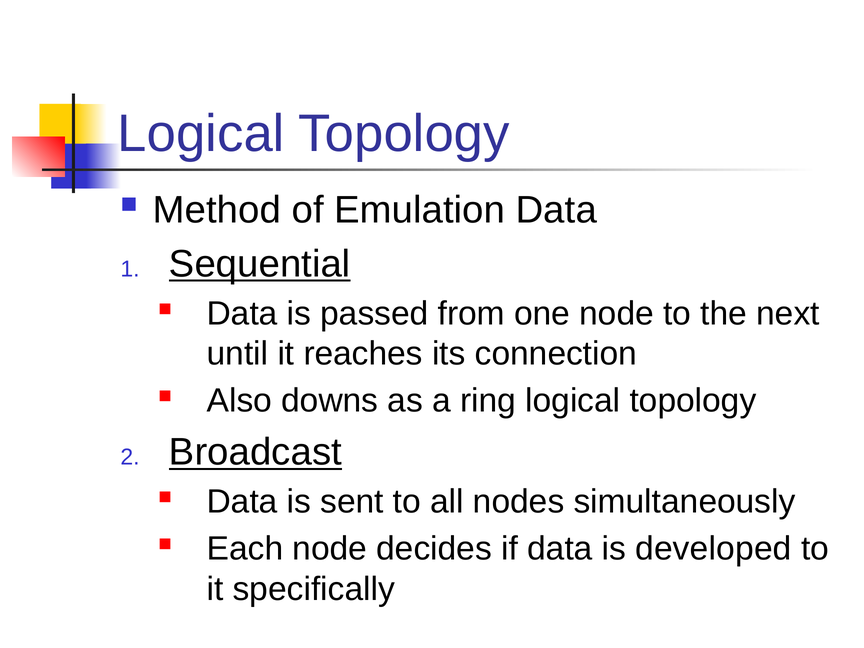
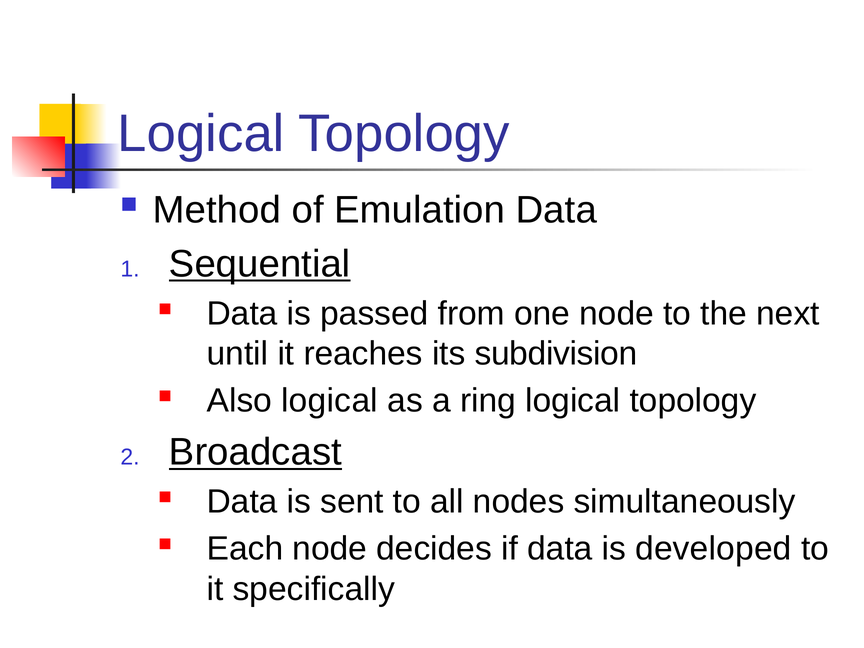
connection: connection -> subdivision (556, 354)
Also downs: downs -> logical (330, 401)
